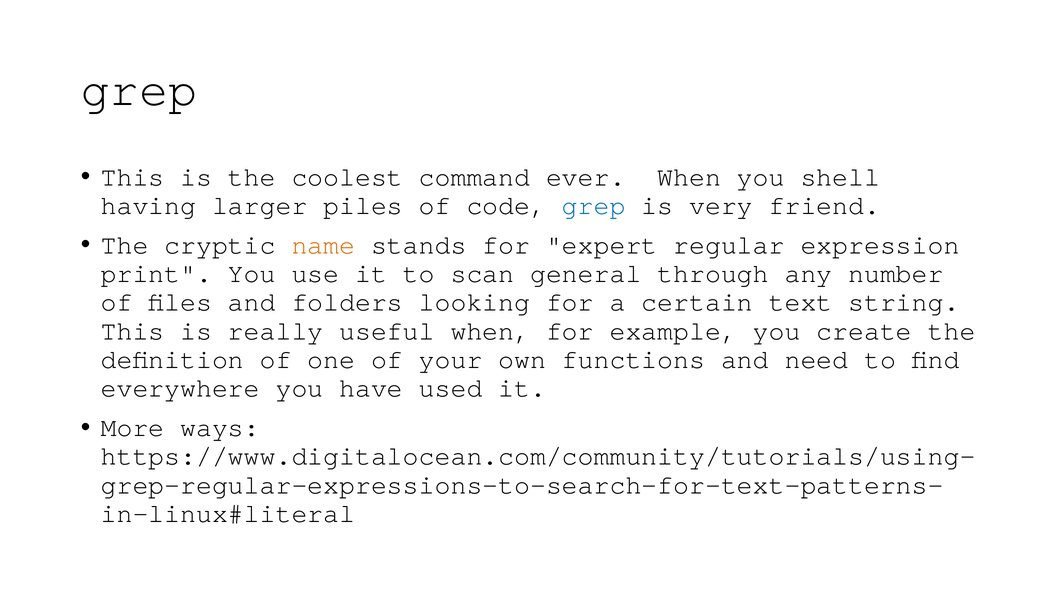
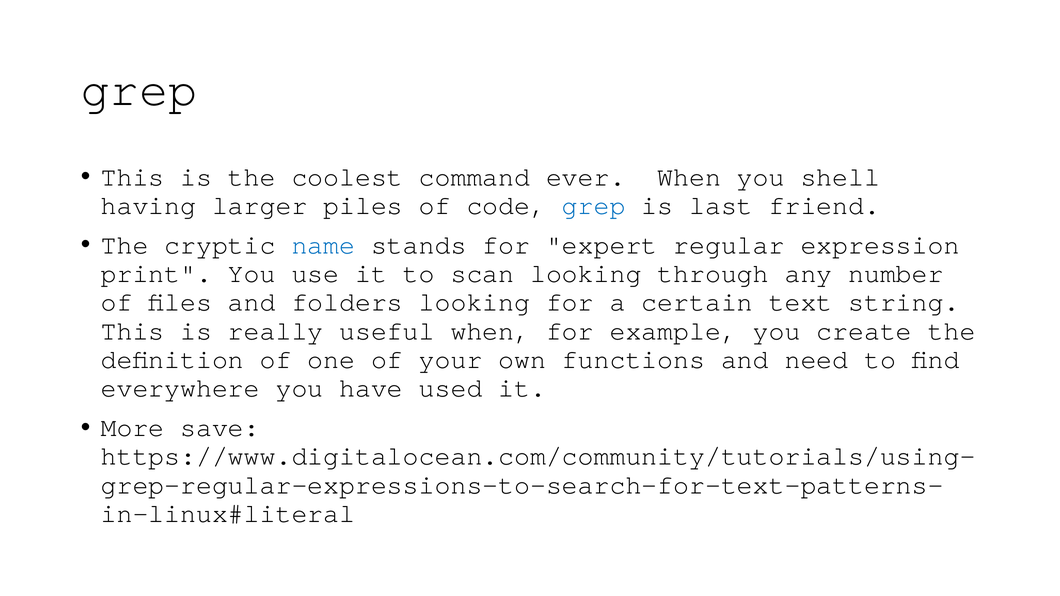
very: very -> last (721, 205)
name colour: orange -> blue (323, 245)
scan general: general -> looking (586, 274)
ways: ways -> save (220, 428)
